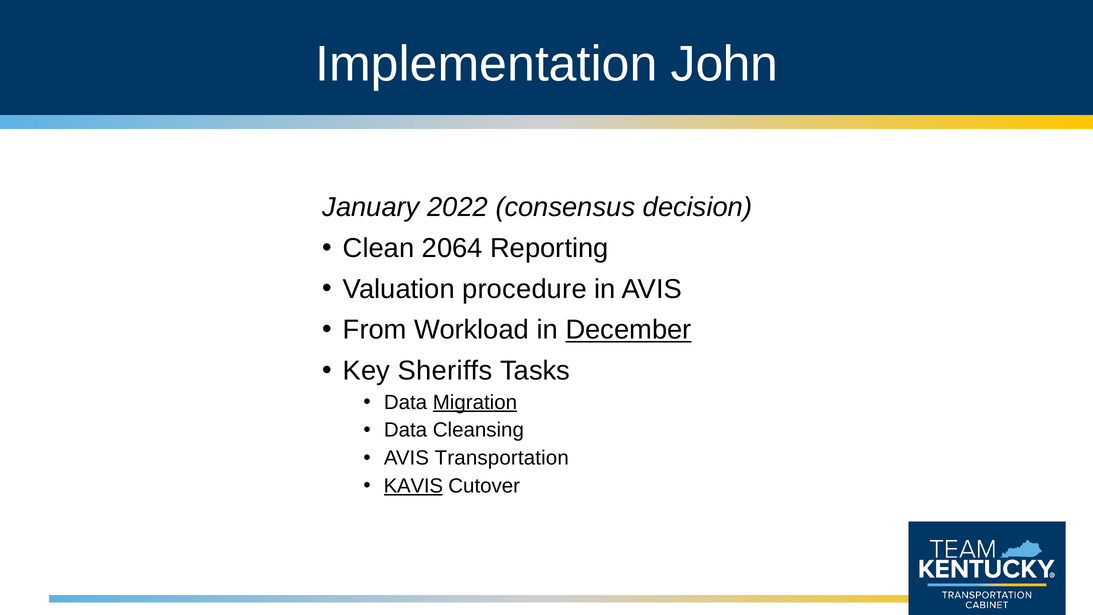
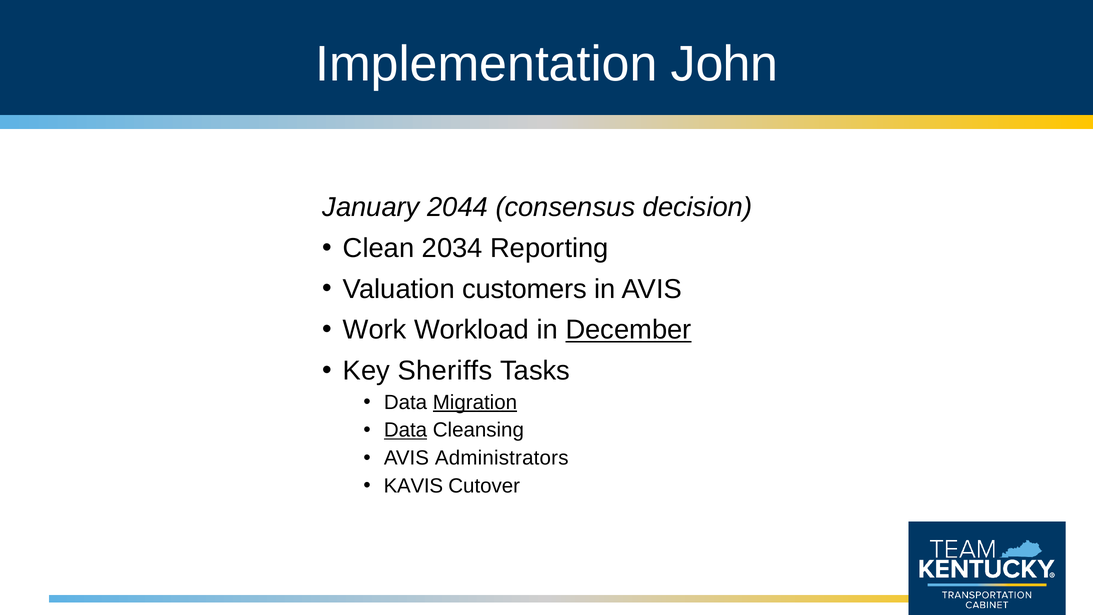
2022: 2022 -> 2044 (458, 207)
2064: 2064 -> 2034 (452, 248)
procedure: procedure -> customers (525, 289)
From: From -> Work (375, 330)
Data underline: none -> present (406, 430)
Transportation: Transportation -> Administrators (502, 458)
KAVIS underline: present -> none (413, 486)
